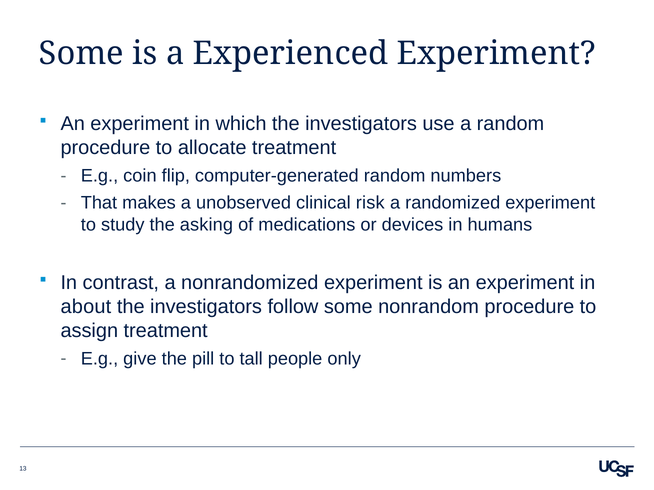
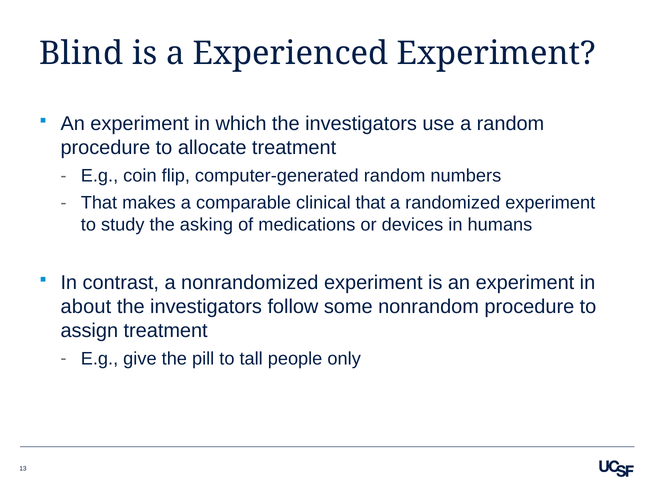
Some: Some -> Blind (81, 53)
unobserved: unobserved -> comparable (244, 203)
clinical risk: risk -> that (370, 203)
